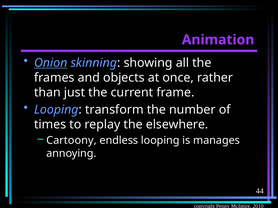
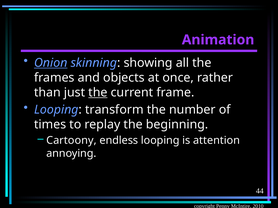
the underline: none -> present (98, 93)
elsewhere: elsewhere -> beginning (177, 125)
manages: manages -> attention (217, 141)
